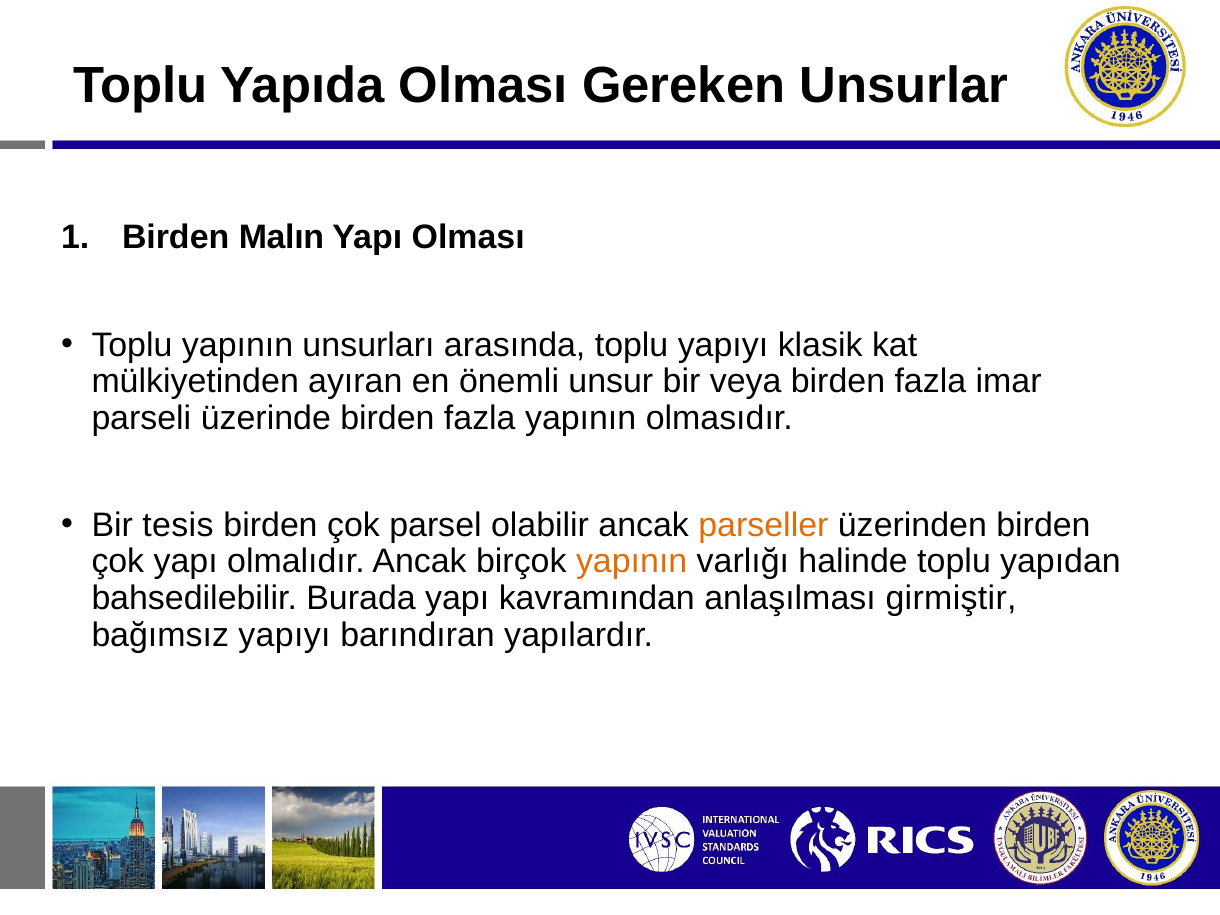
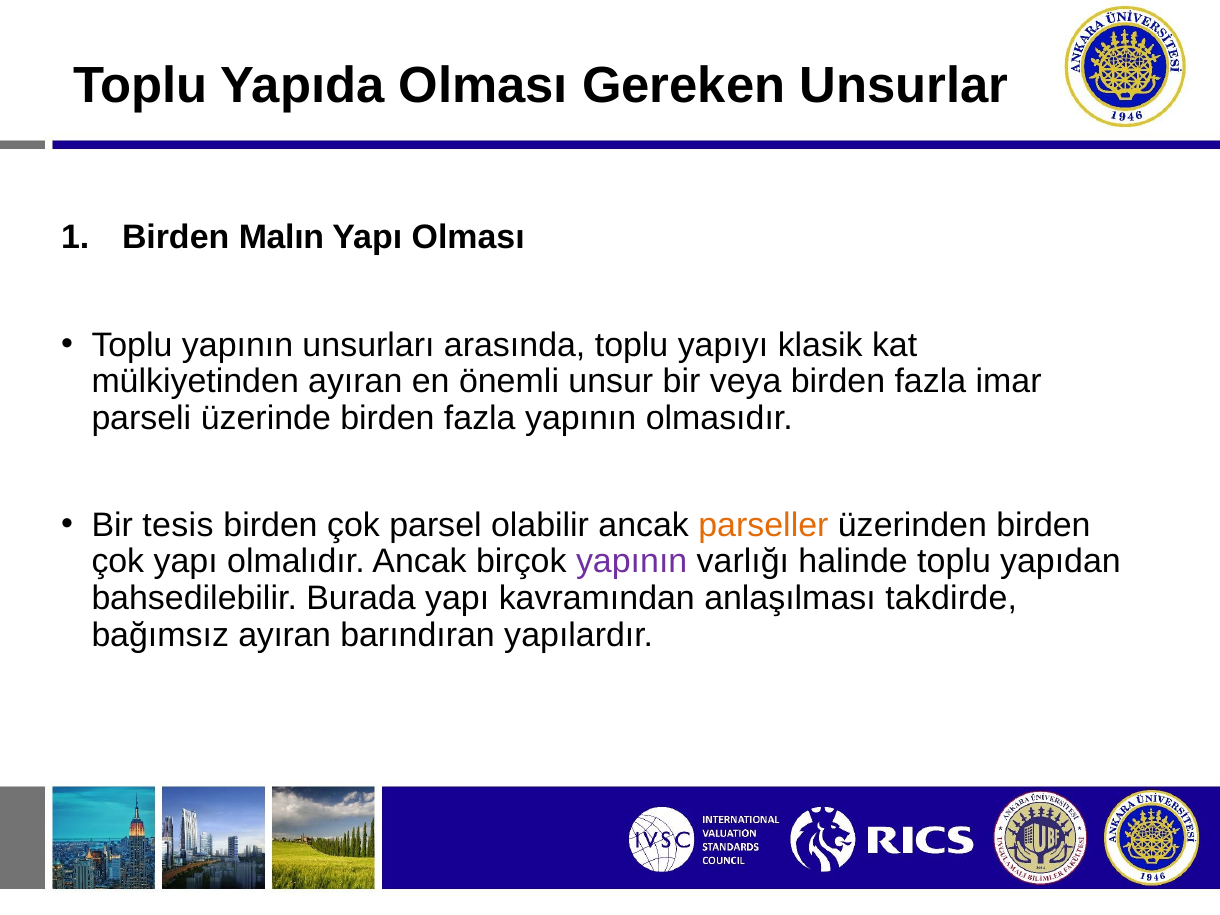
yapının colour: orange -> purple (632, 562)
girmiştir: girmiştir -> takdirde (951, 598)
bağımsız yapıyı: yapıyı -> ayıran (285, 635)
